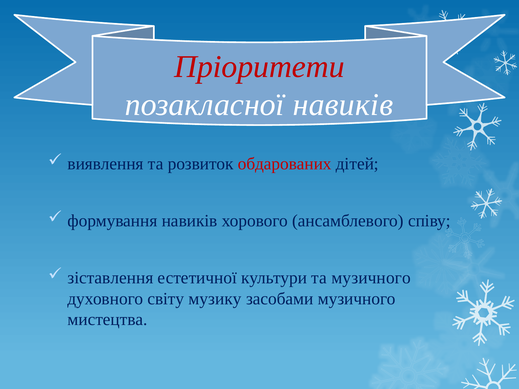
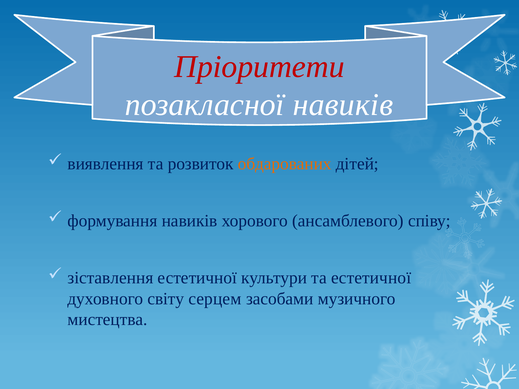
обдарованих colour: red -> orange (285, 164)
та музичного: музичного -> естетичної (371, 278)
музику: музику -> серцем (215, 299)
